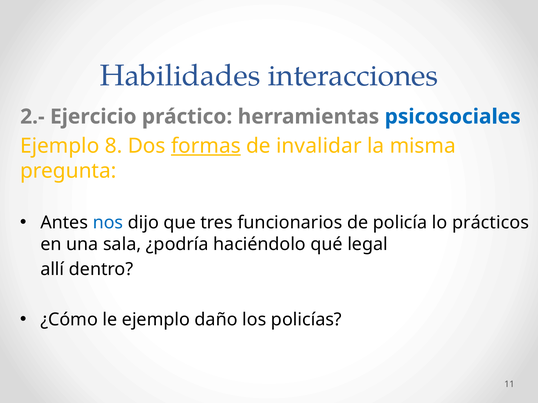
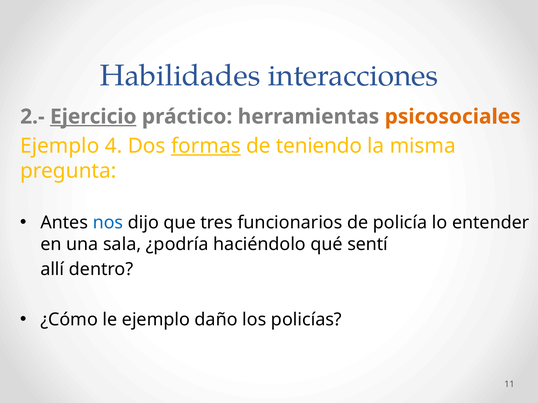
Ejercicio underline: none -> present (93, 117)
psicosociales colour: blue -> orange (453, 117)
8: 8 -> 4 (114, 146)
invalidar: invalidar -> teniendo (319, 146)
prácticos: prácticos -> entender (491, 223)
legal: legal -> sentí (368, 245)
